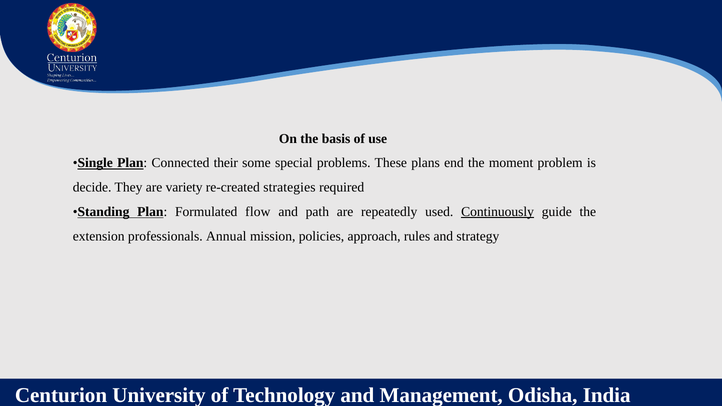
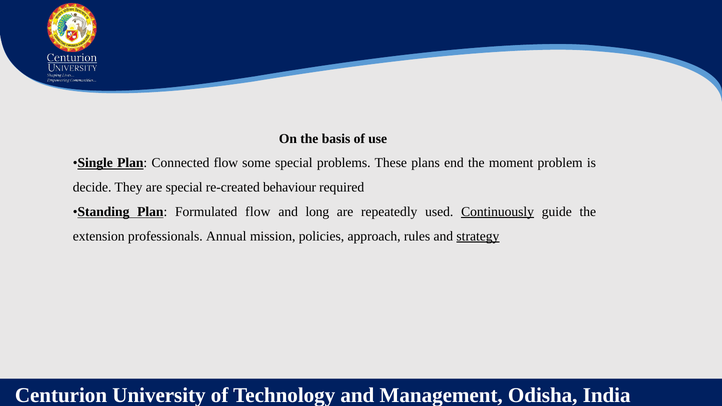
Connected their: their -> flow (226, 163)
are variety: variety -> special (184, 187)
strategies: strategies -> behaviour (290, 187)
path: path -> long (317, 212)
strategy underline: none -> present (478, 236)
